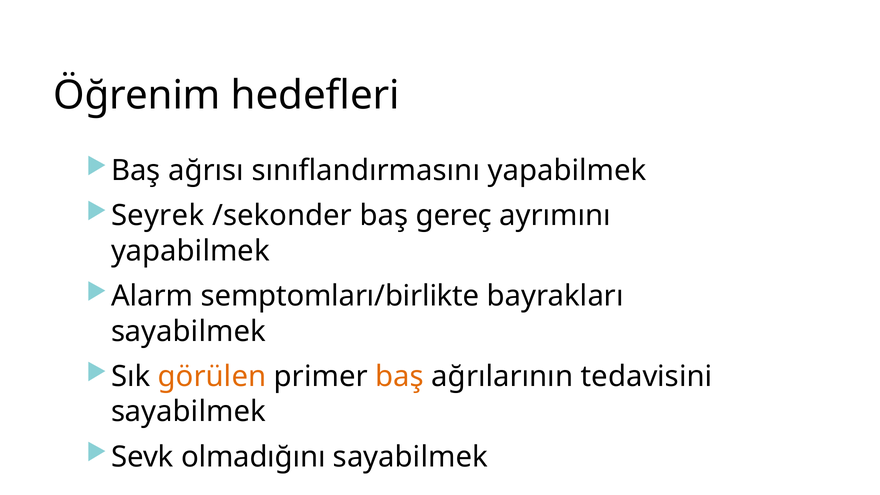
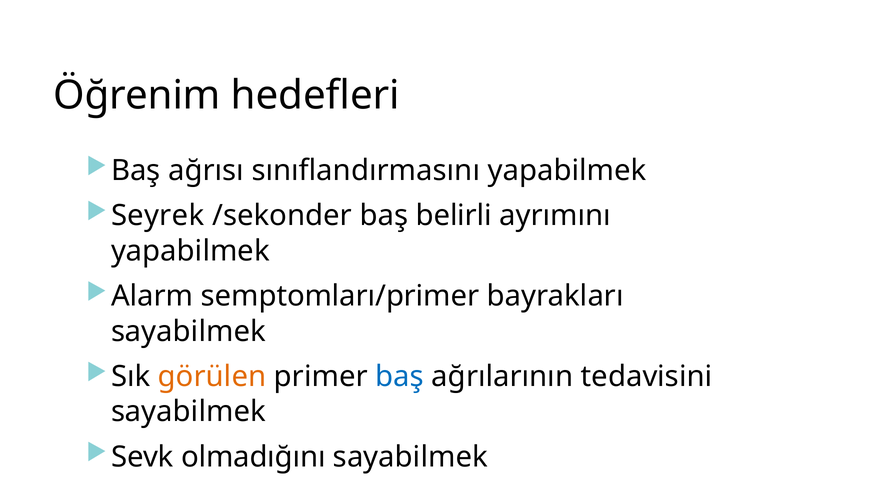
gereç: gereç -> belirli (454, 216)
semptomları/birlikte: semptomları/birlikte -> semptomları/primer (340, 296)
baş colour: orange -> blue (400, 377)
